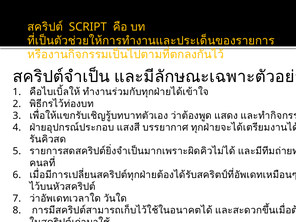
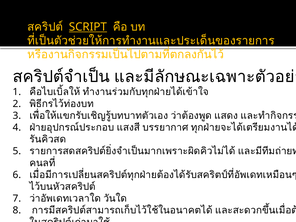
SCRIPT underline: none -> present (88, 27)
